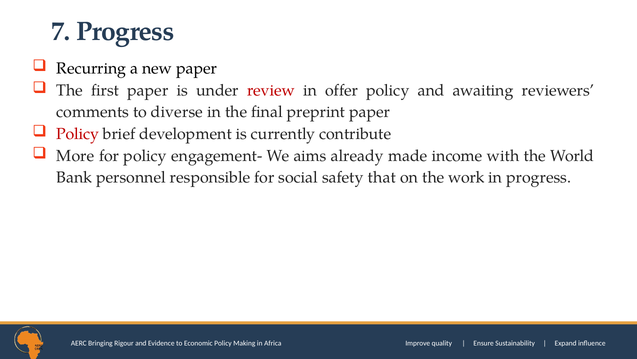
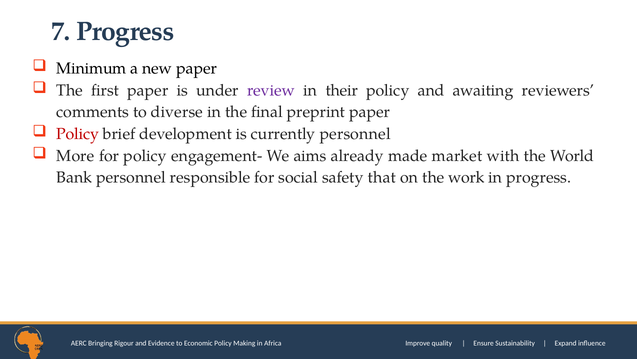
Recurring: Recurring -> Minimum (91, 68)
review colour: red -> purple (271, 90)
offer: offer -> their (342, 90)
currently contribute: contribute -> personnel (355, 134)
income: income -> market (457, 156)
